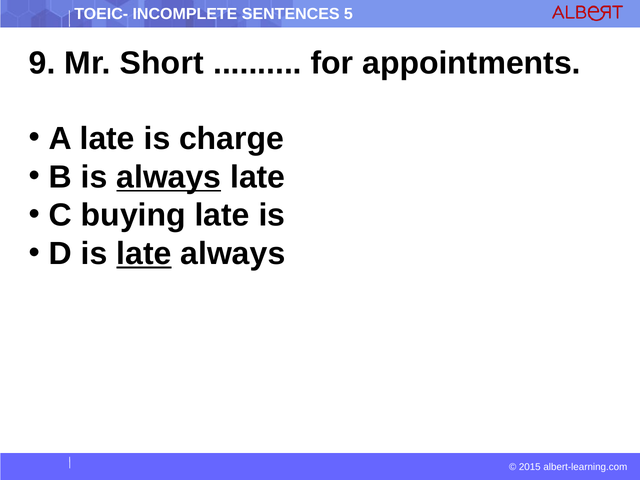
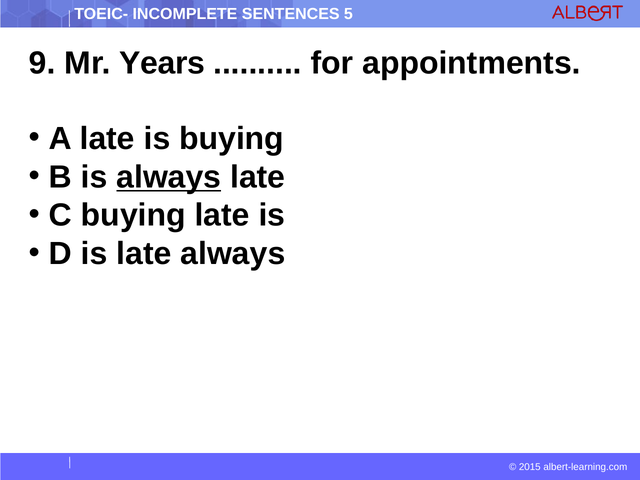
Short: Short -> Years (162, 63)
is charge: charge -> buying (232, 139)
late underline: present -> none (144, 254)
